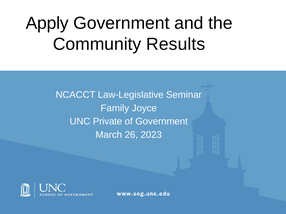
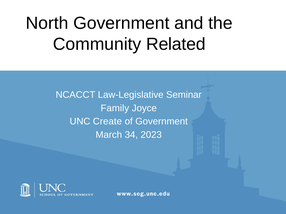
Apply: Apply -> North (47, 23)
Results: Results -> Related (176, 44)
Private: Private -> Create (107, 122)
26: 26 -> 34 (131, 135)
